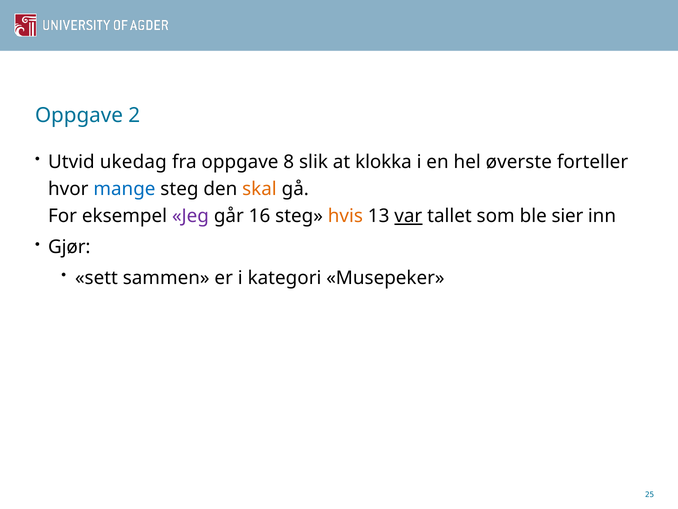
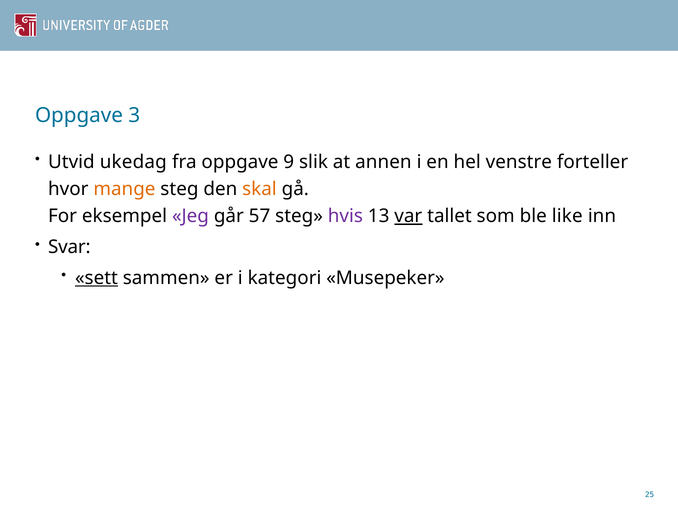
2: 2 -> 3 (134, 115)
8: 8 -> 9 (289, 162)
klokka: klokka -> annen (383, 162)
øverste: øverste -> venstre (519, 162)
mange colour: blue -> orange (124, 189)
16: 16 -> 57 (259, 216)
hvis colour: orange -> purple (345, 216)
sier: sier -> like (567, 216)
Gjør: Gjør -> Svar (69, 247)
sett underline: none -> present (96, 278)
